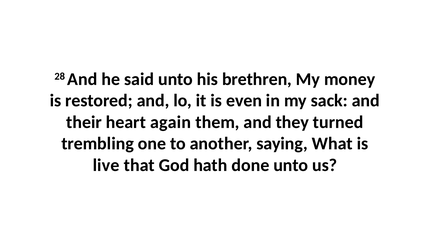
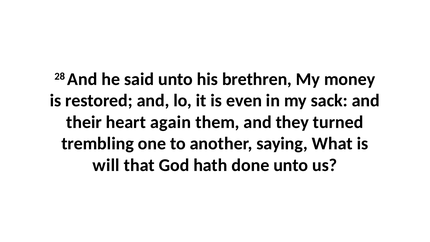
live: live -> will (106, 165)
